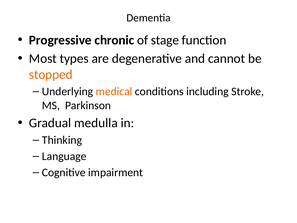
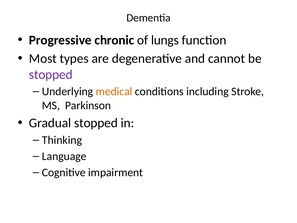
stage: stage -> lungs (165, 40)
stopped colour: orange -> purple (51, 74)
Gradual medulla: medulla -> stopped (96, 123)
